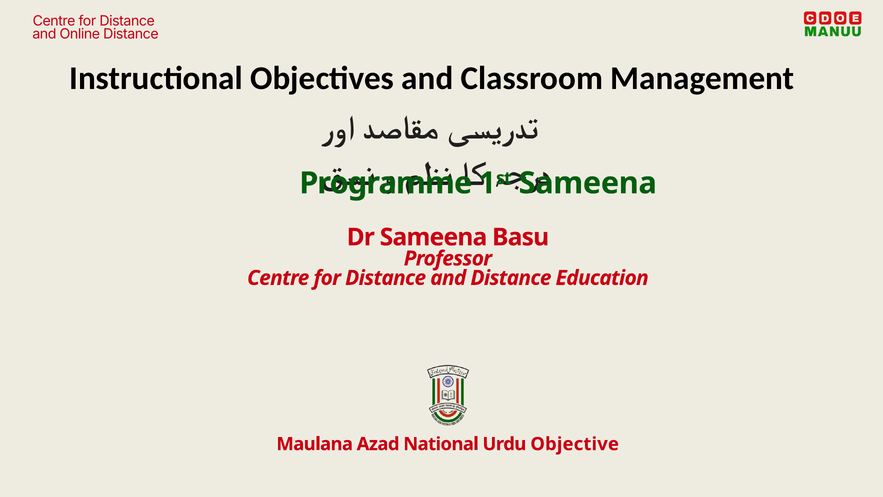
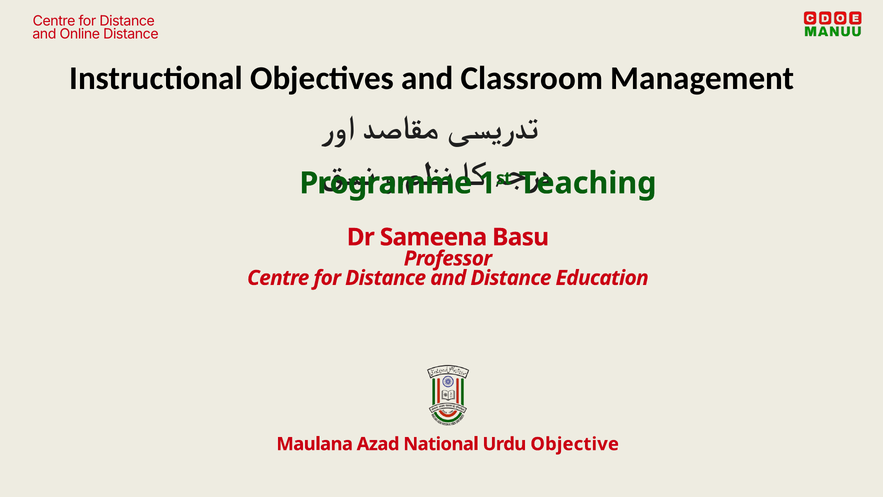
Sameena: Sameena -> Teaching (588, 183)
